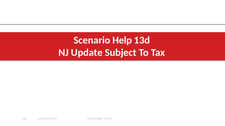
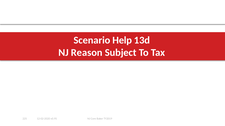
Update: Update -> Reason (87, 53)
